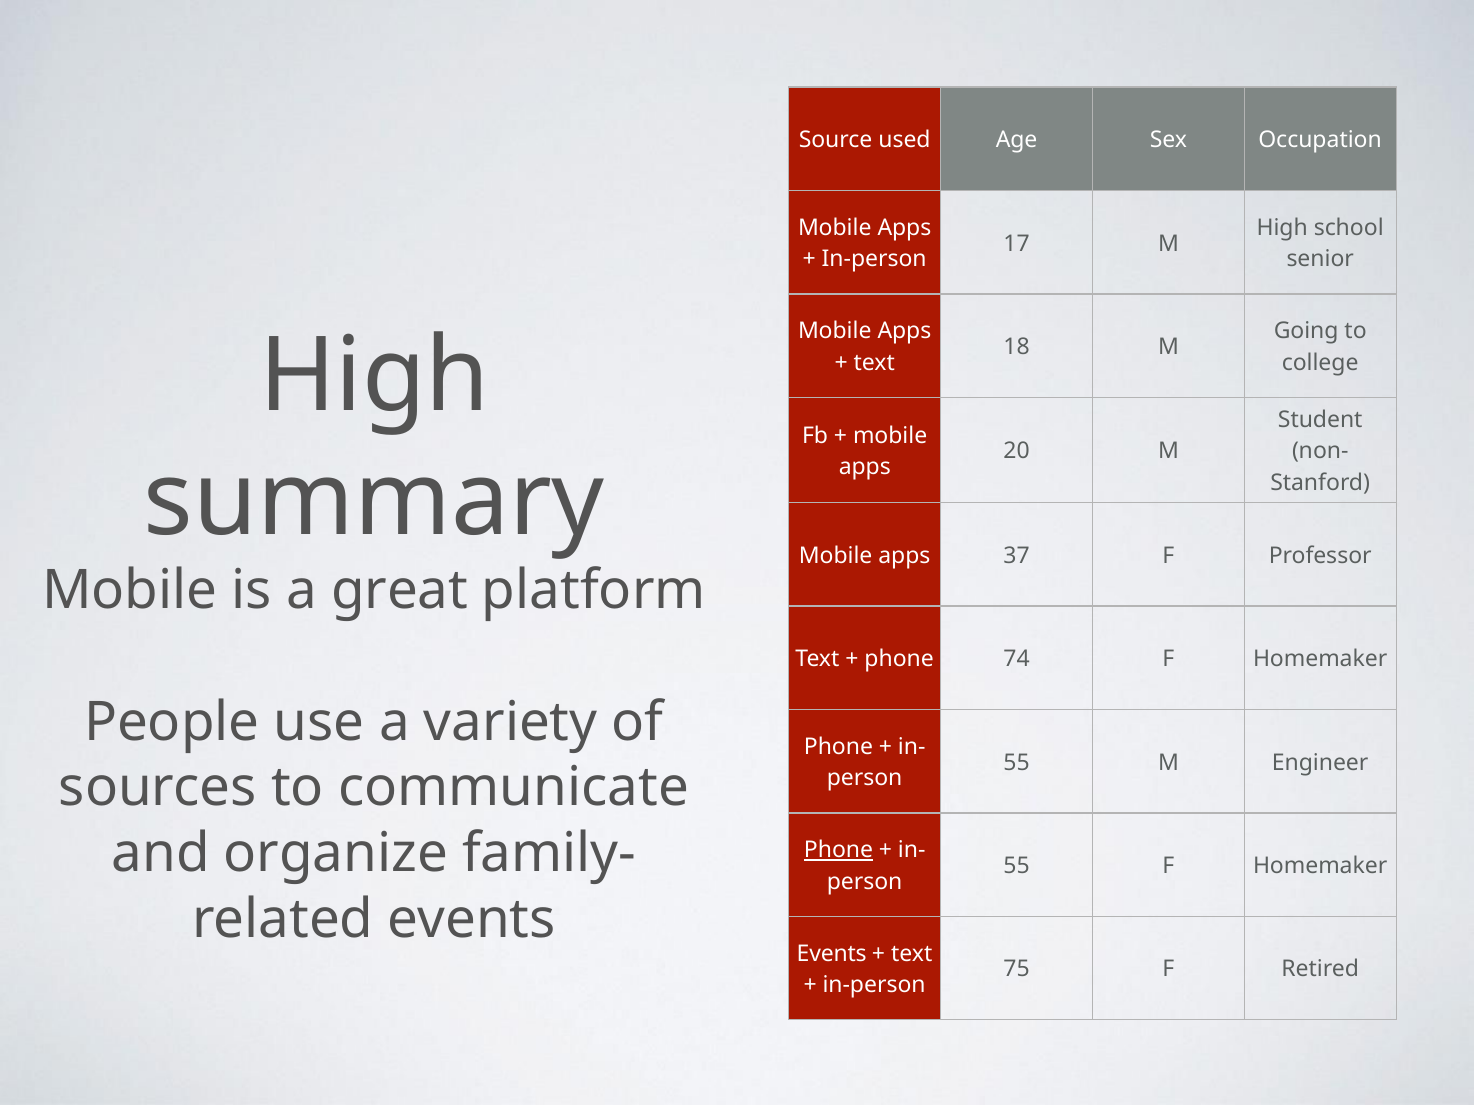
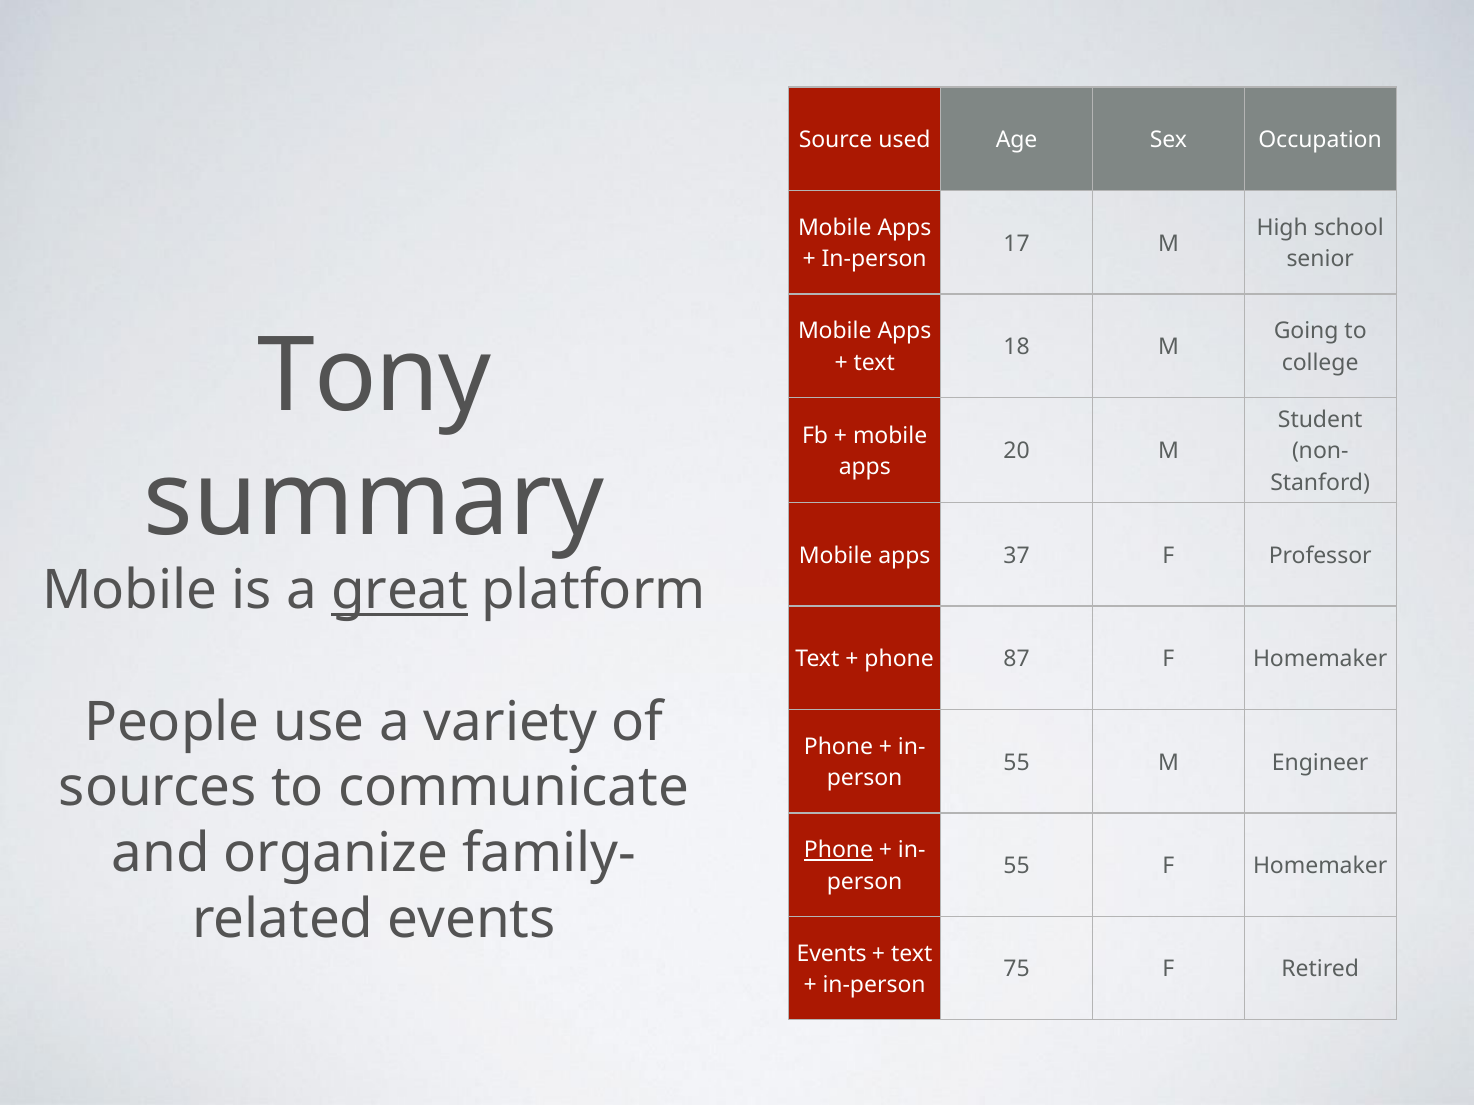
High: High -> Tony (375, 376)
great underline: none -> present (400, 591)
74: 74 -> 87 (1017, 659)
